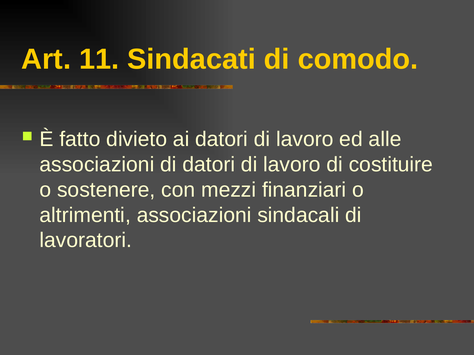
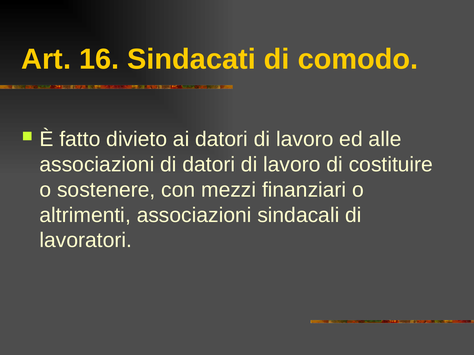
11: 11 -> 16 (99, 59)
